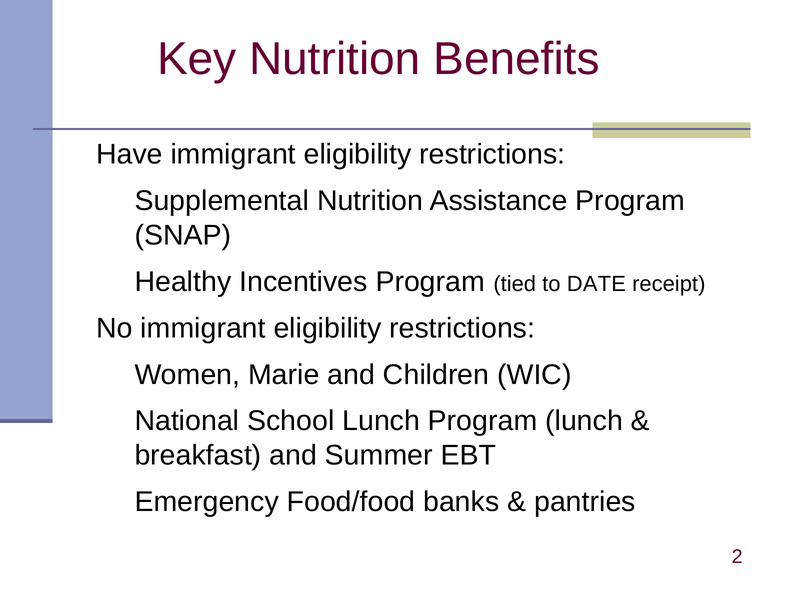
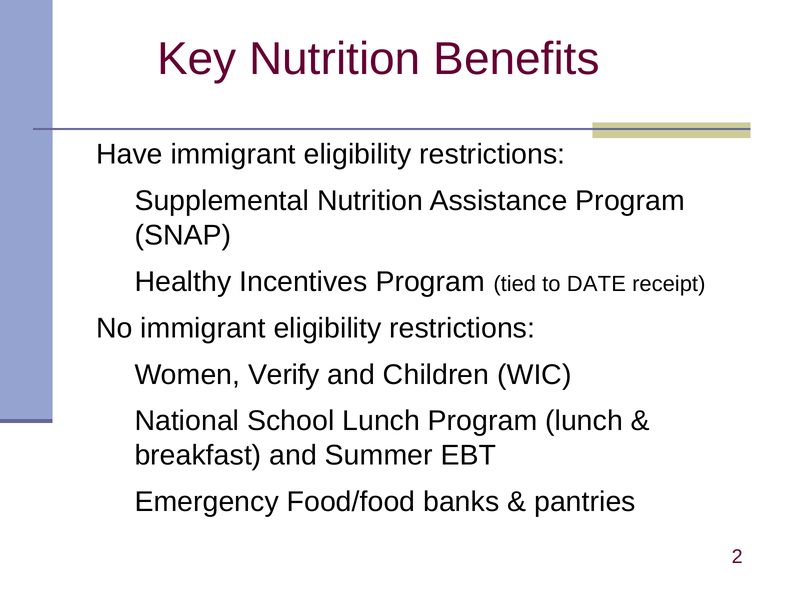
Marie: Marie -> Verify (284, 375)
